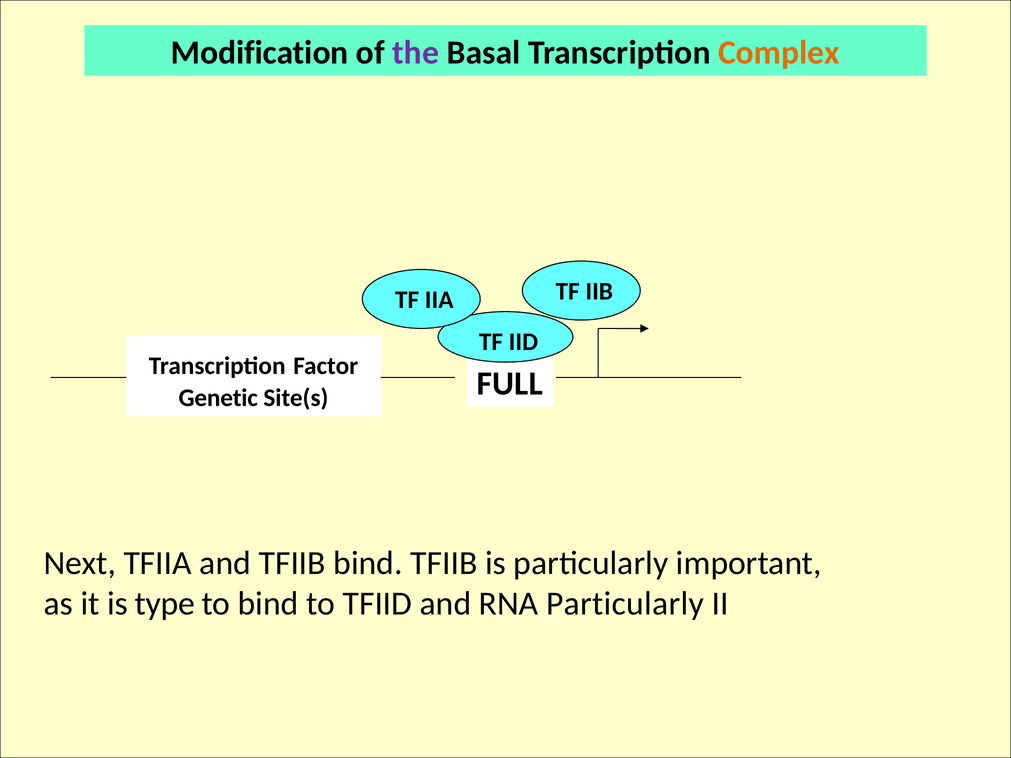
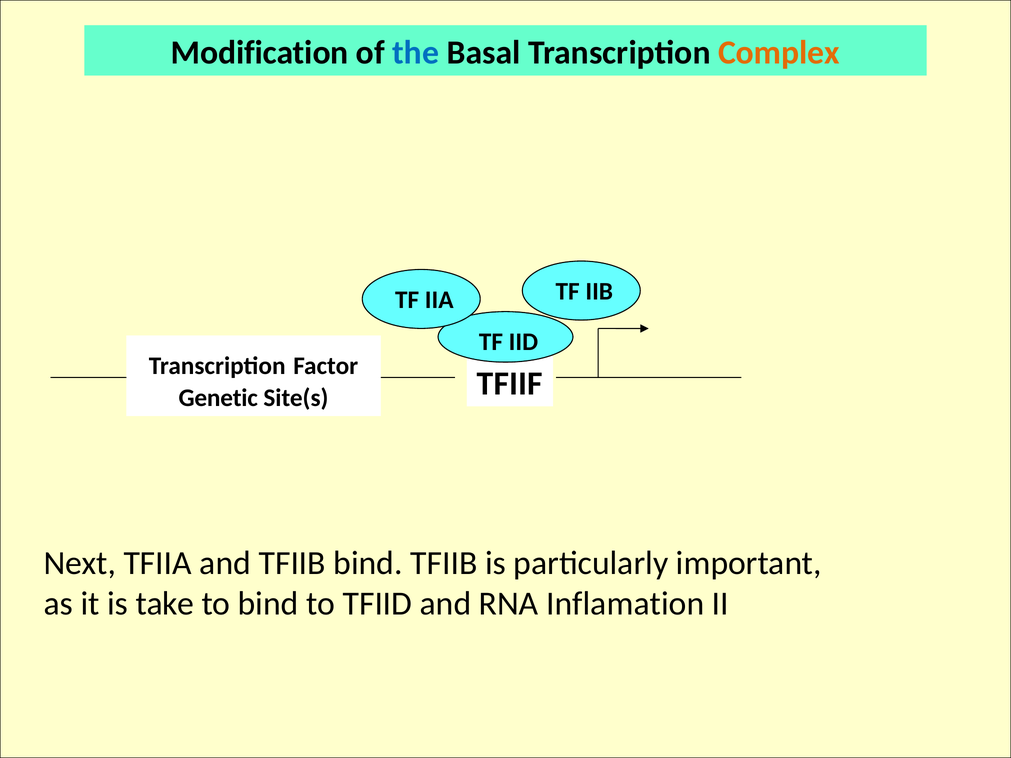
the colour: purple -> blue (416, 53)
FULL: FULL -> TFIIF (510, 384)
type: type -> take (165, 604)
RNA Particularly: Particularly -> Inflamation (625, 604)
